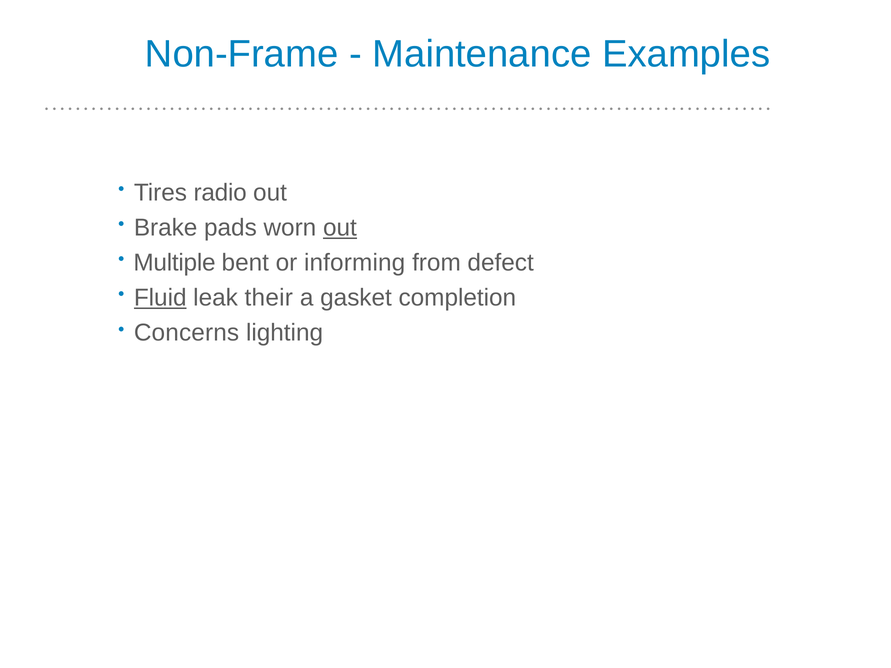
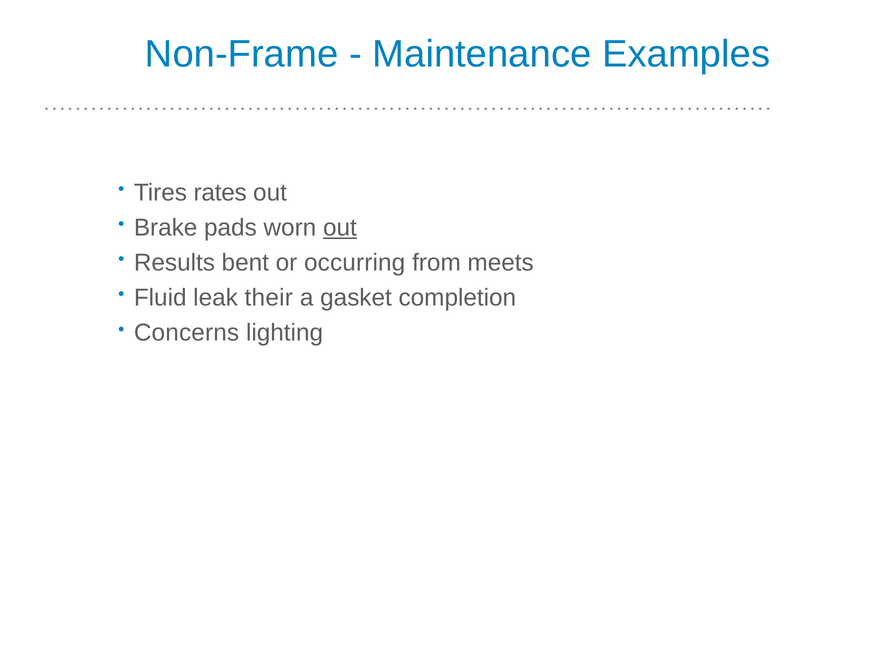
radio: radio -> rates (220, 193)
Multiple: Multiple -> Results (174, 263)
informing: informing -> occurring (355, 263)
defect: defect -> meets (501, 263)
Fluid underline: present -> none (160, 298)
